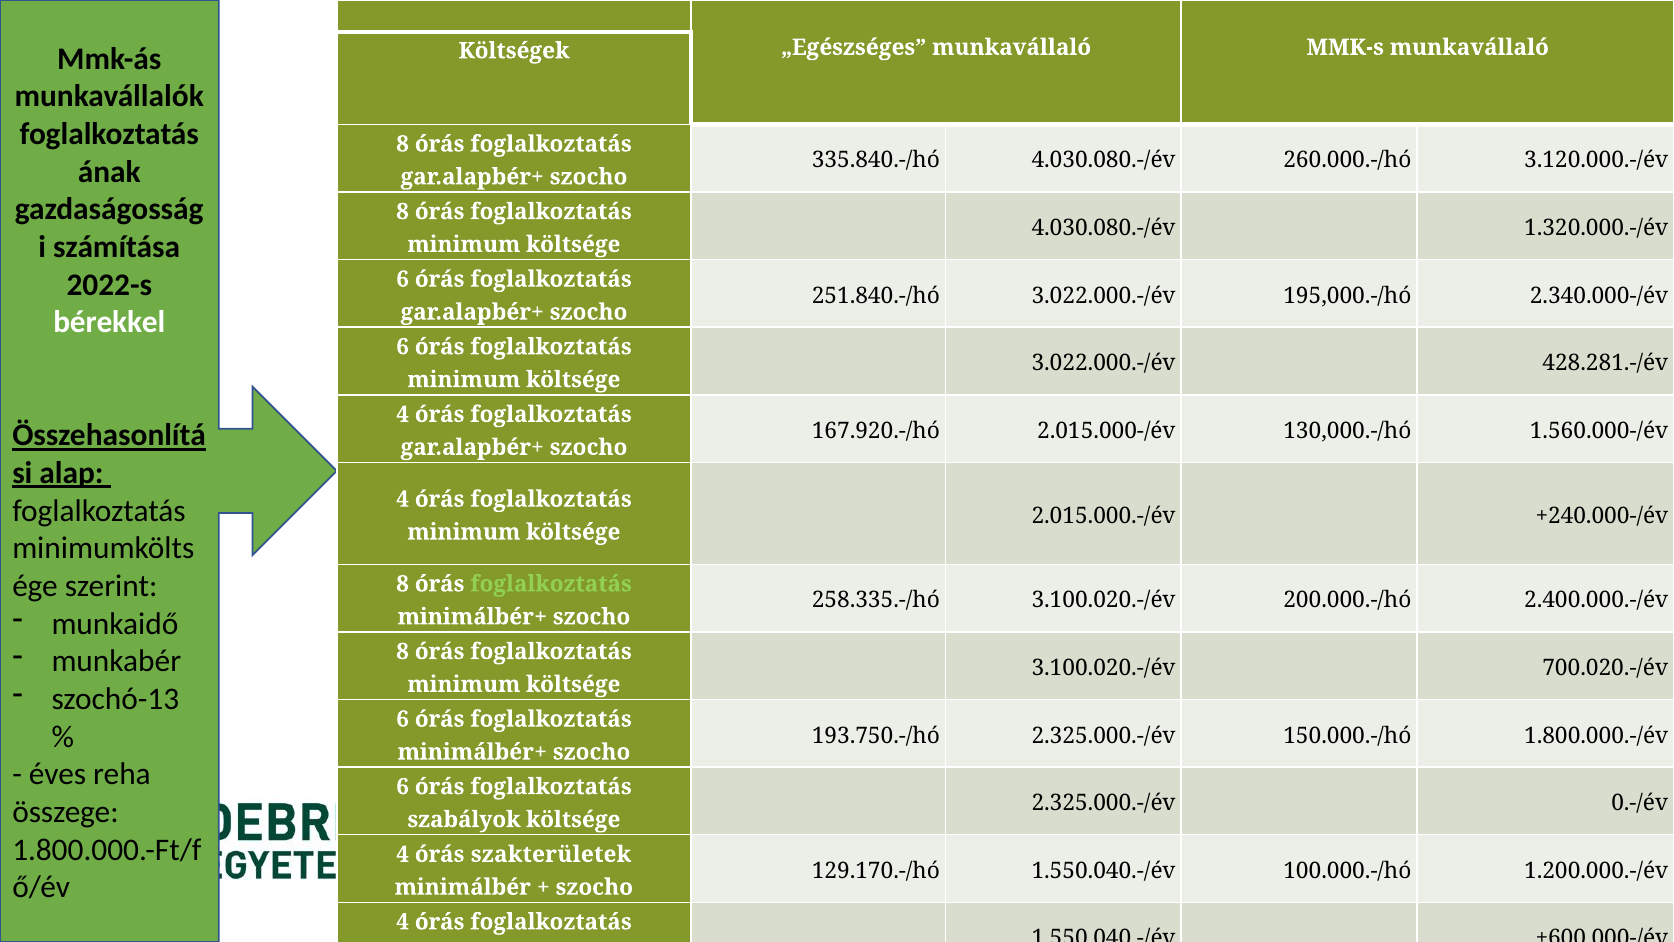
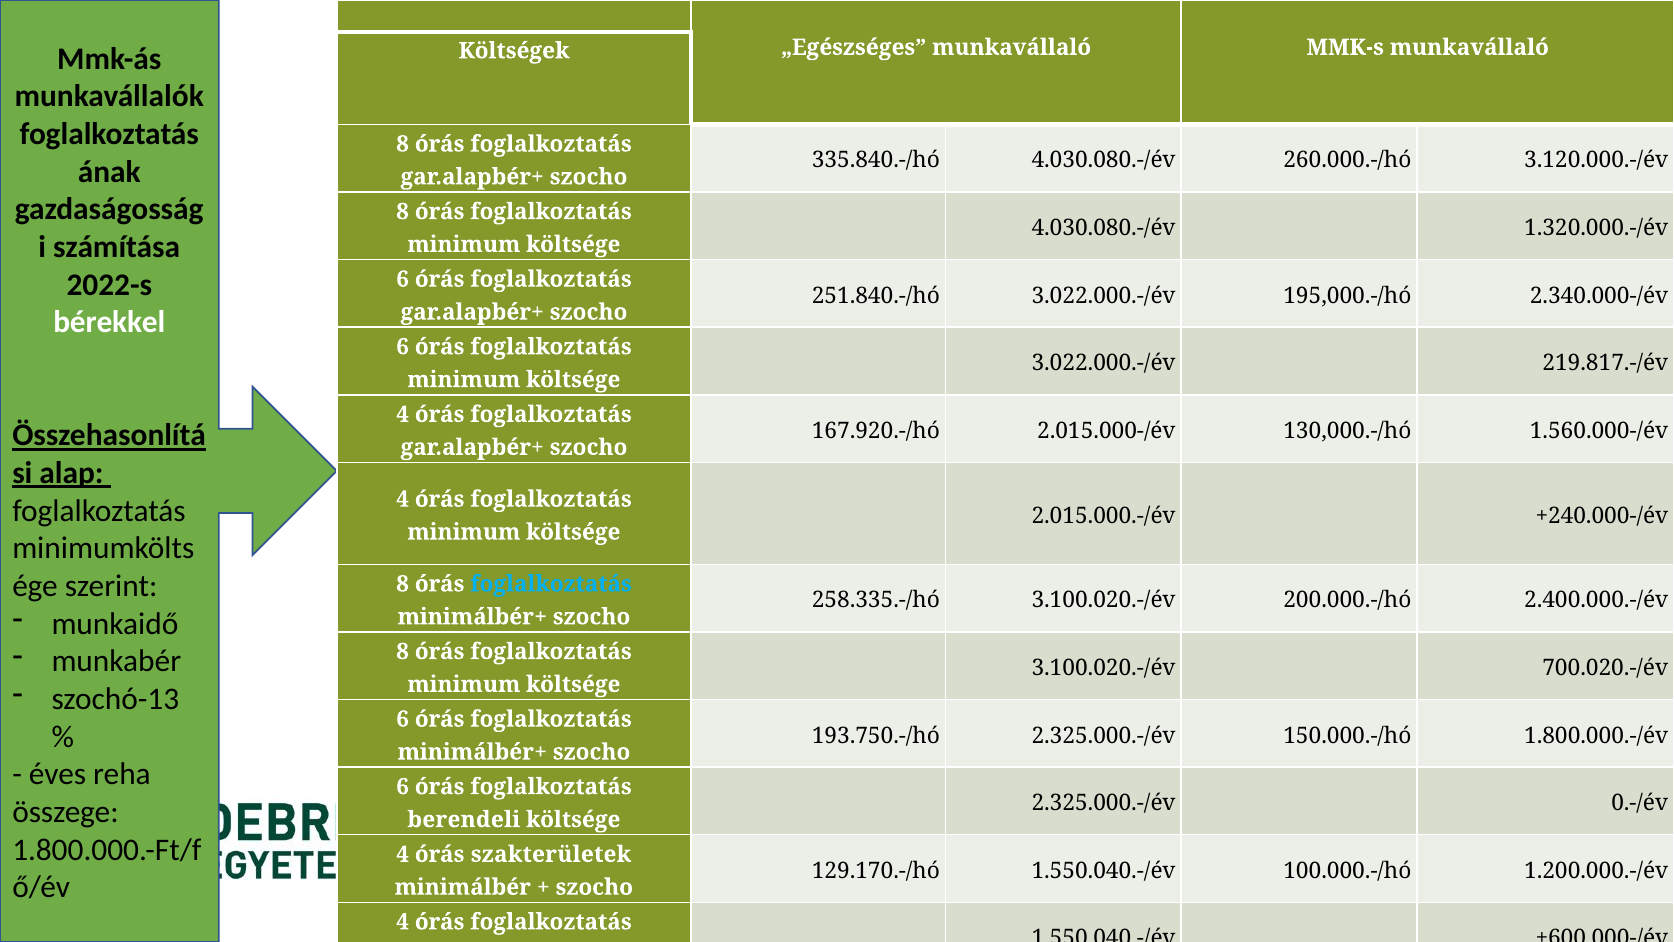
428.281.-/év: 428.281.-/év -> 219.817.-/év (1605, 363)
foglalkoztatás colour: light green -> light blue (551, 584)
szabályok: szabályok -> berendeli (464, 819)
